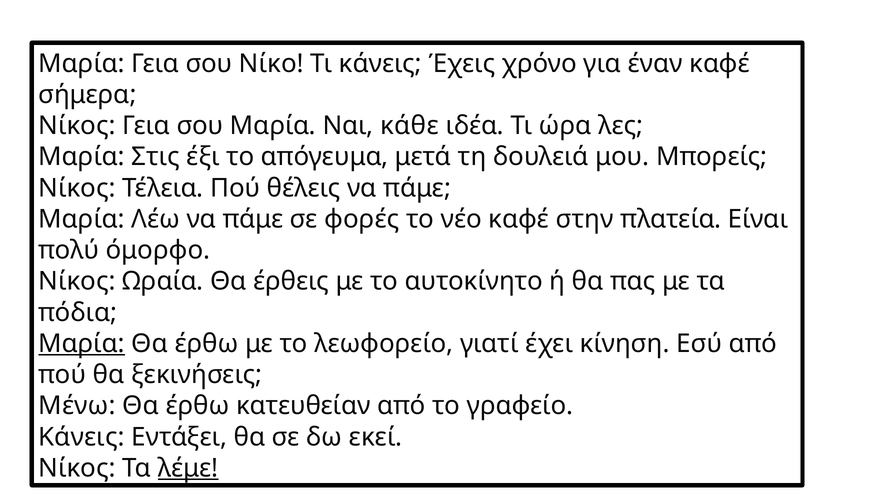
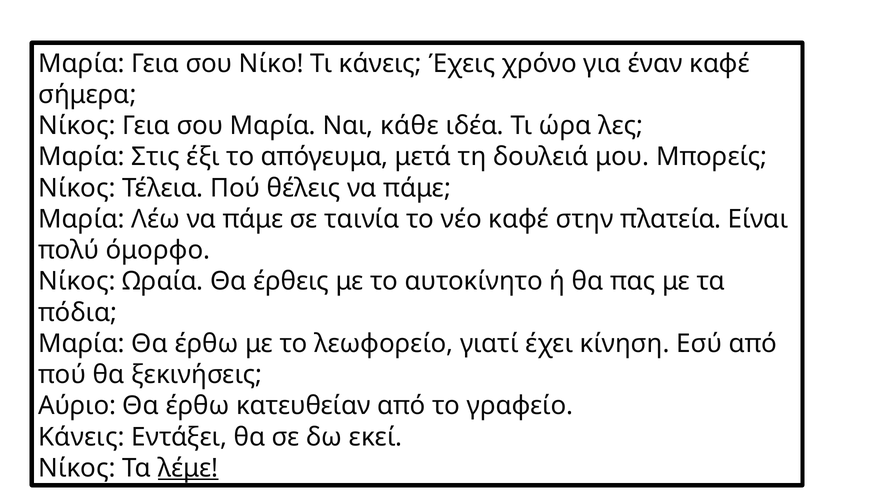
φορές: φορές -> ταινία (362, 219)
Μαρία underline: present -> none (82, 344)
Μένω: Μένω -> Αύριο (77, 406)
